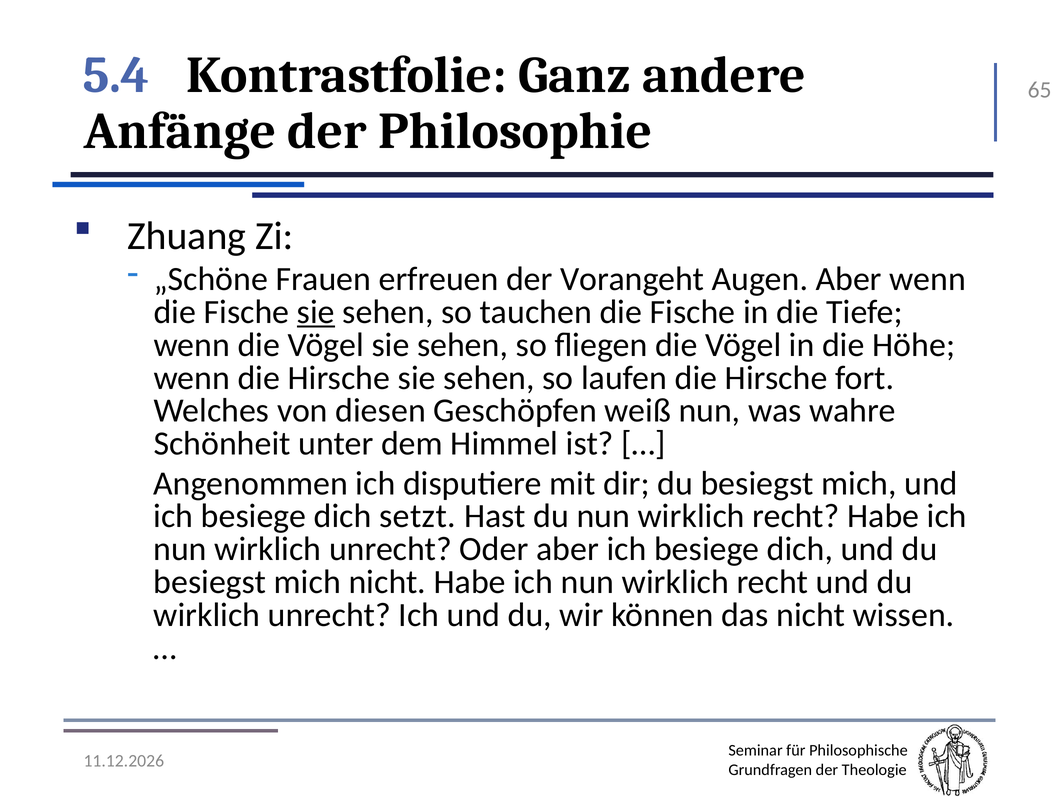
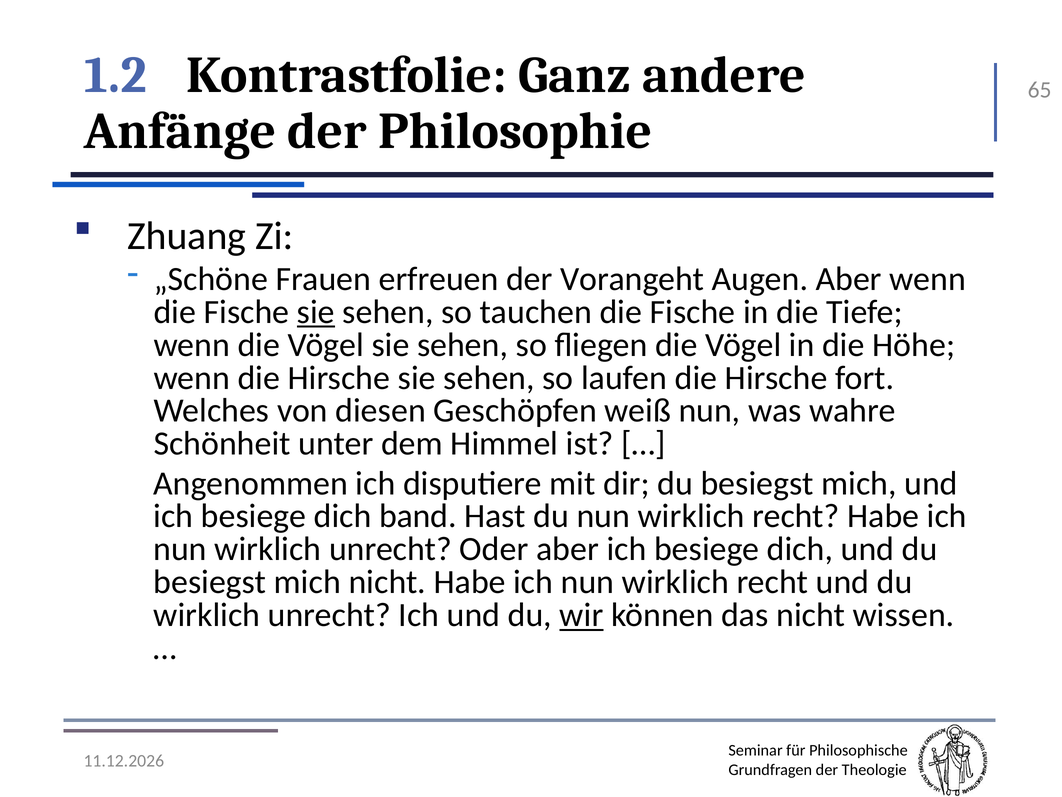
5.4: 5.4 -> 1.2 (115, 75)
setzt: setzt -> band (418, 516)
wir underline: none -> present (581, 615)
